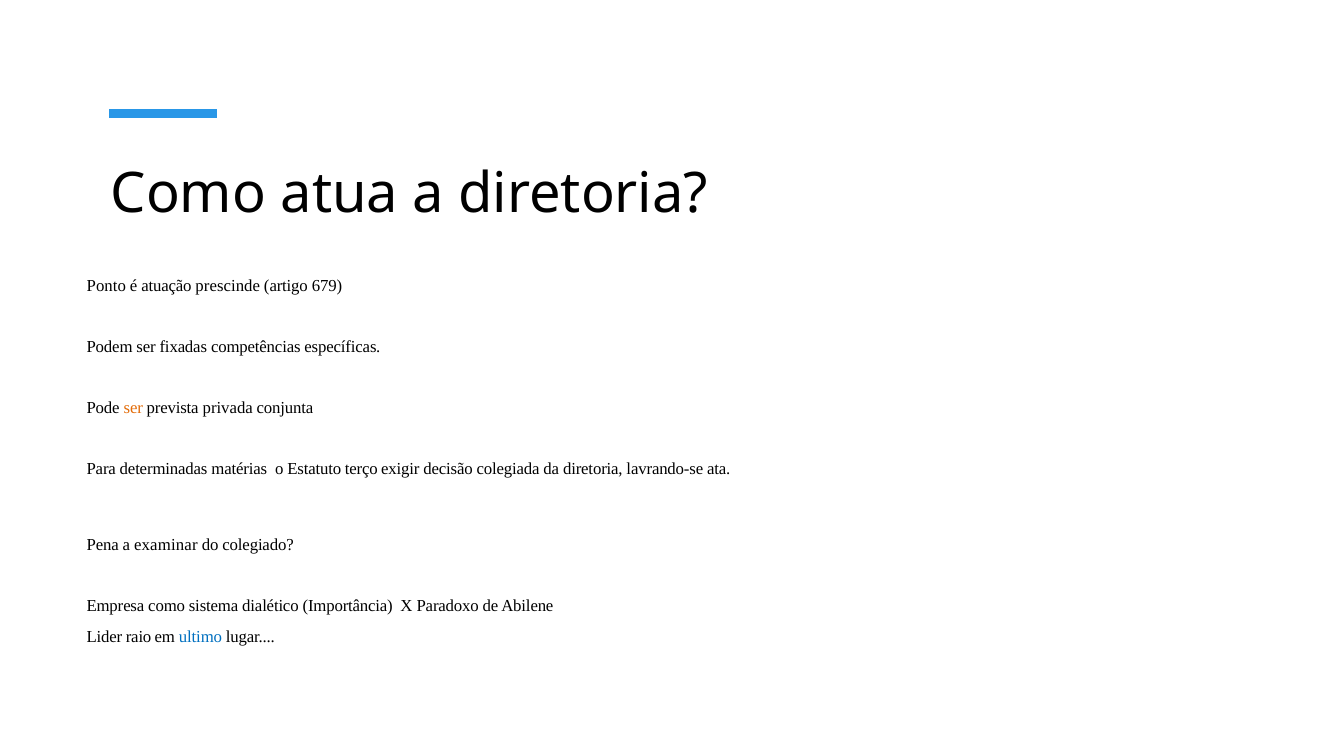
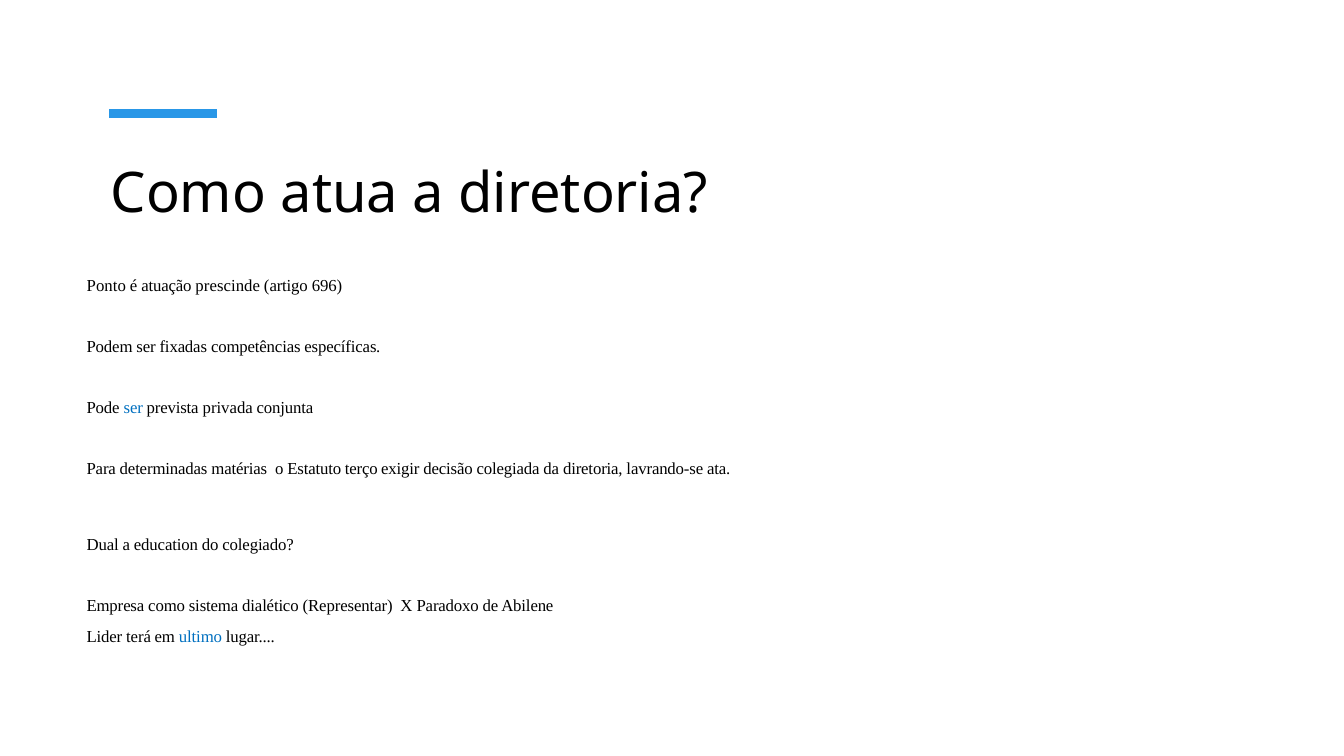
679: 679 -> 696 (327, 286)
ser colour: orange -> blue (133, 408)
Pena: Pena -> Dual (103, 545)
examinar: examinar -> education (166, 545)
Importância: Importância -> Representar (348, 606)
raio: raio -> terá (139, 636)
